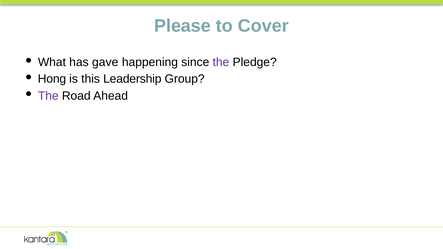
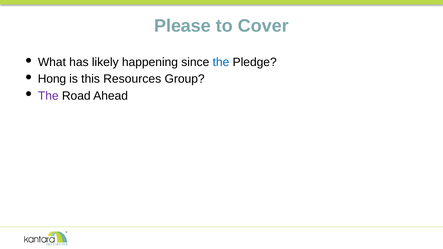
gave: gave -> likely (105, 62)
the colour: purple -> blue (221, 62)
Leadership: Leadership -> Resources (132, 79)
